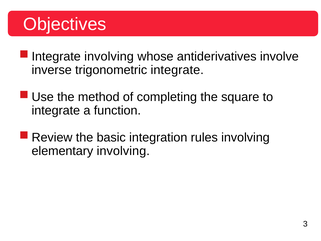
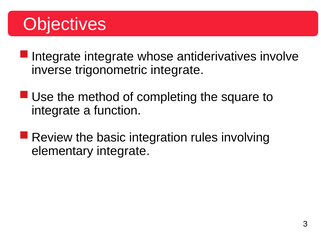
involving: involving -> integrate (109, 56)
elementary involving: involving -> integrate (123, 151)
